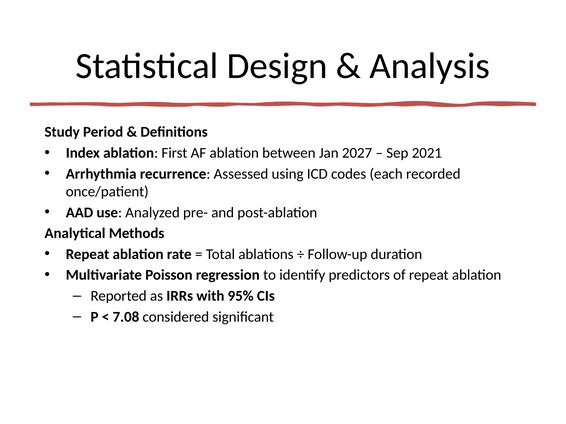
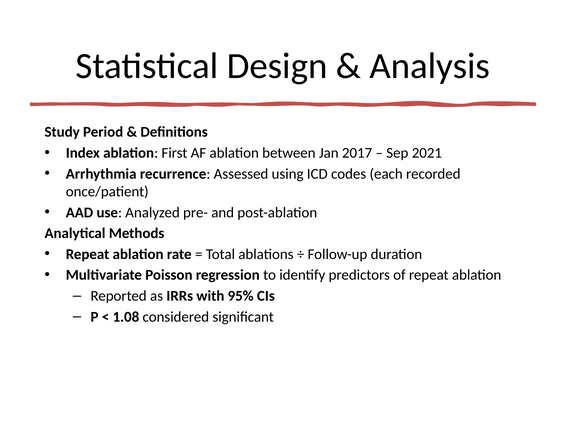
2027: 2027 -> 2017 (357, 153)
7.08: 7.08 -> 1.08 (126, 317)
